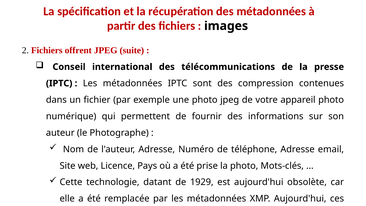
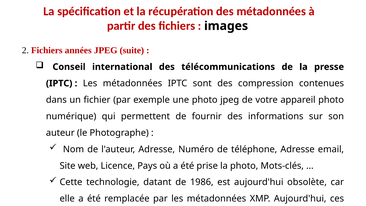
offrent: offrent -> années (78, 50)
1929: 1929 -> 1986 (202, 182)
